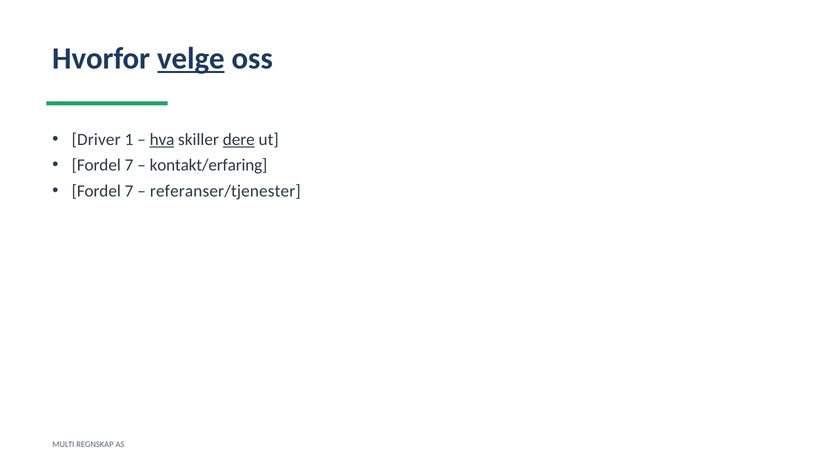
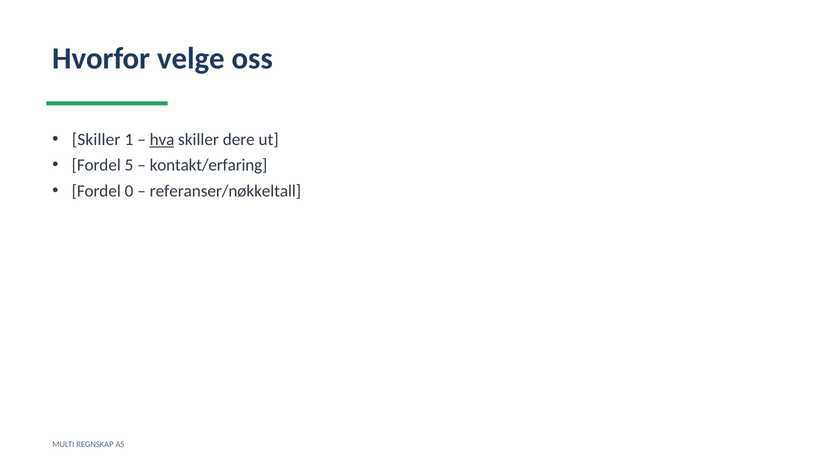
velge underline: present -> none (191, 59)
Driver: Driver -> Skiller (96, 139)
dere underline: present -> none (239, 139)
7: 7 -> 5 (129, 165)
7: 7 -> 0 (129, 191)
referanser/tjenester: referanser/tjenester -> referanser/nøkkeltall (225, 191)
